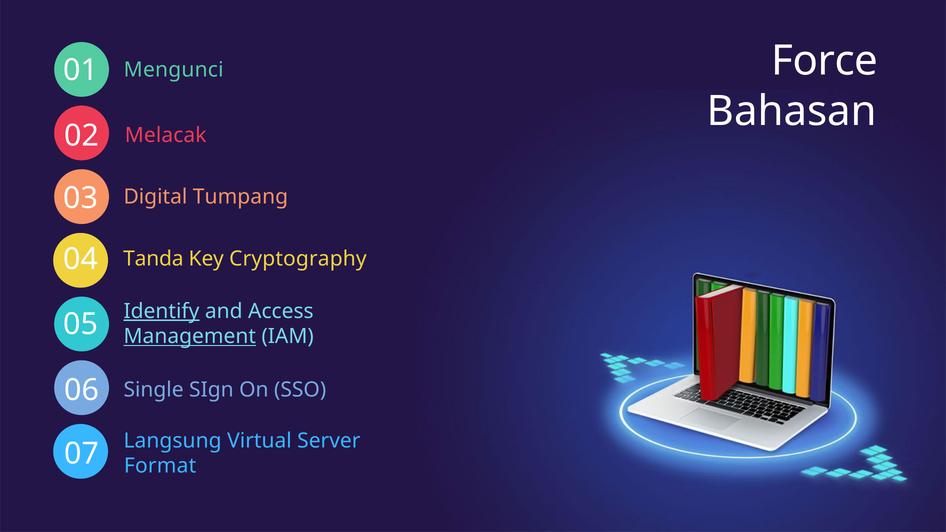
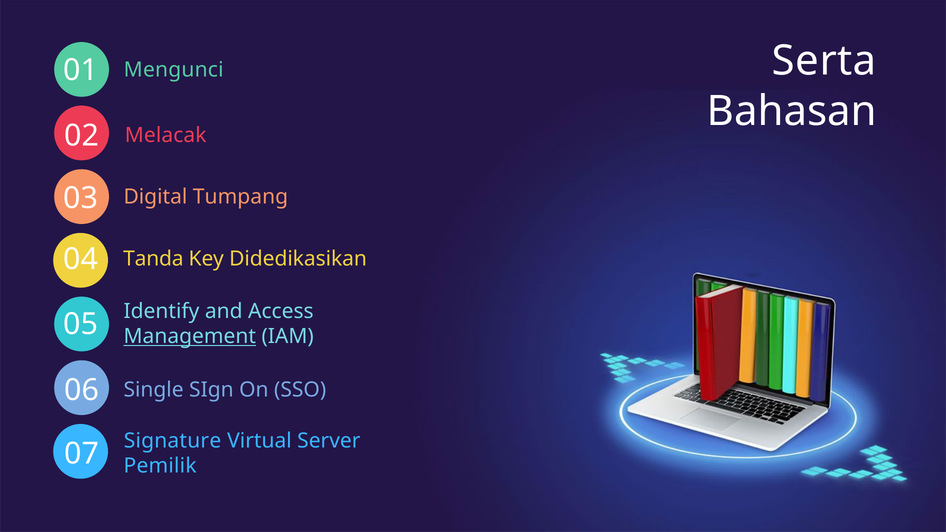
Force: Force -> Serta (824, 61)
Cryptography: Cryptography -> Didedikasikan (298, 259)
Identify underline: present -> none (161, 311)
Langsung: Langsung -> Signature (172, 441)
Format: Format -> Pemilik (160, 466)
